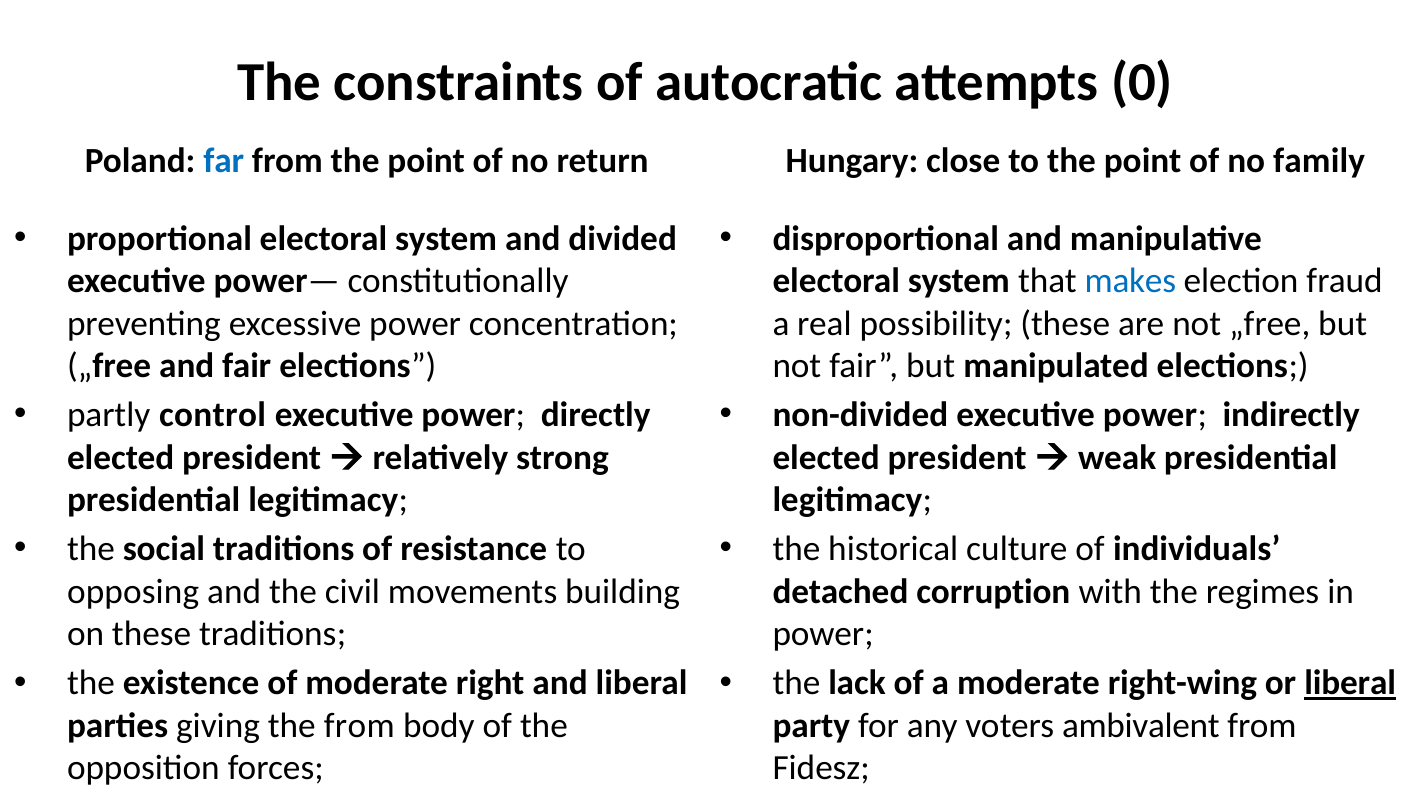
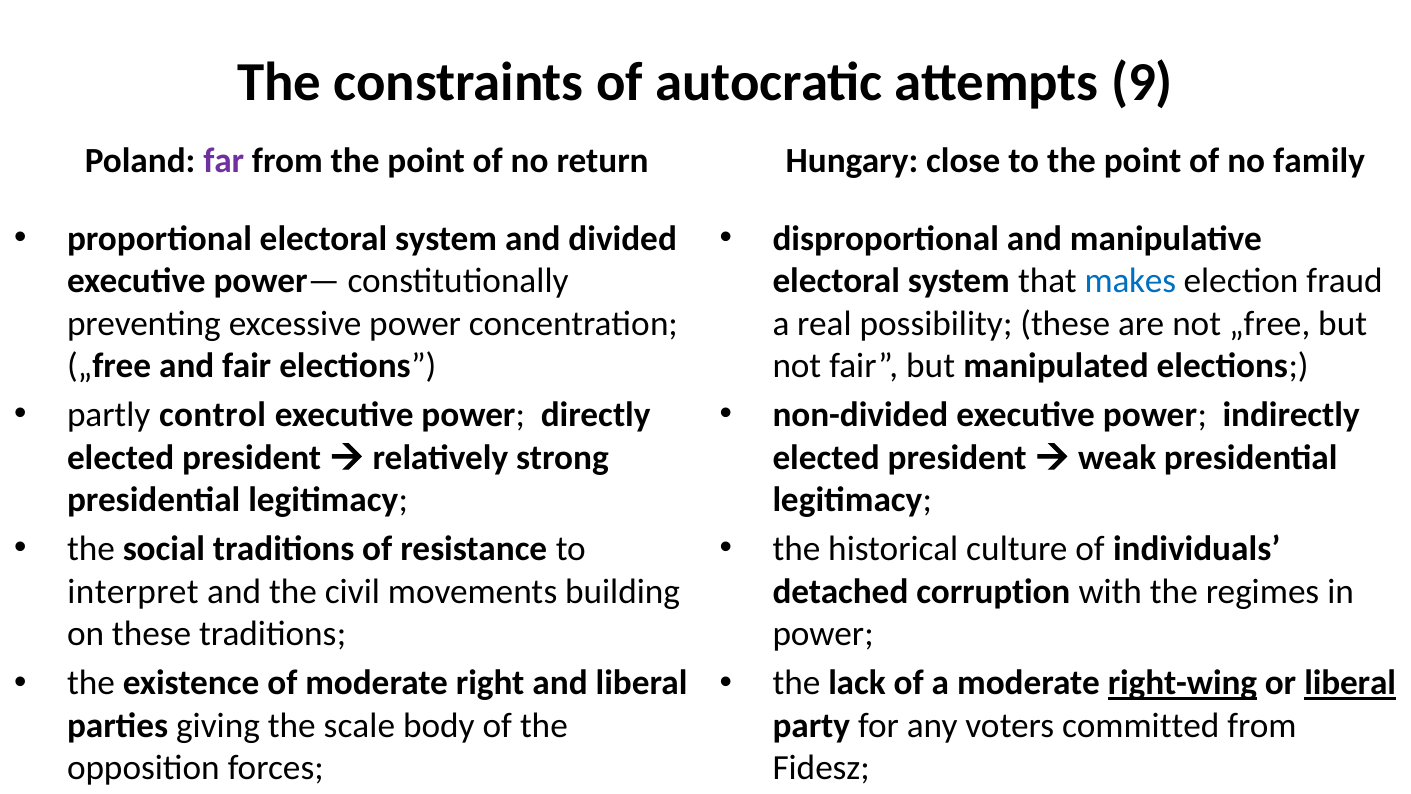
0: 0 -> 9 (1142, 82)
far colour: blue -> purple (224, 161)
opposing: opposing -> interpret (133, 591)
right-wing underline: none -> present (1182, 683)
the from: from -> scale (359, 725)
ambivalent: ambivalent -> committed (1141, 725)
